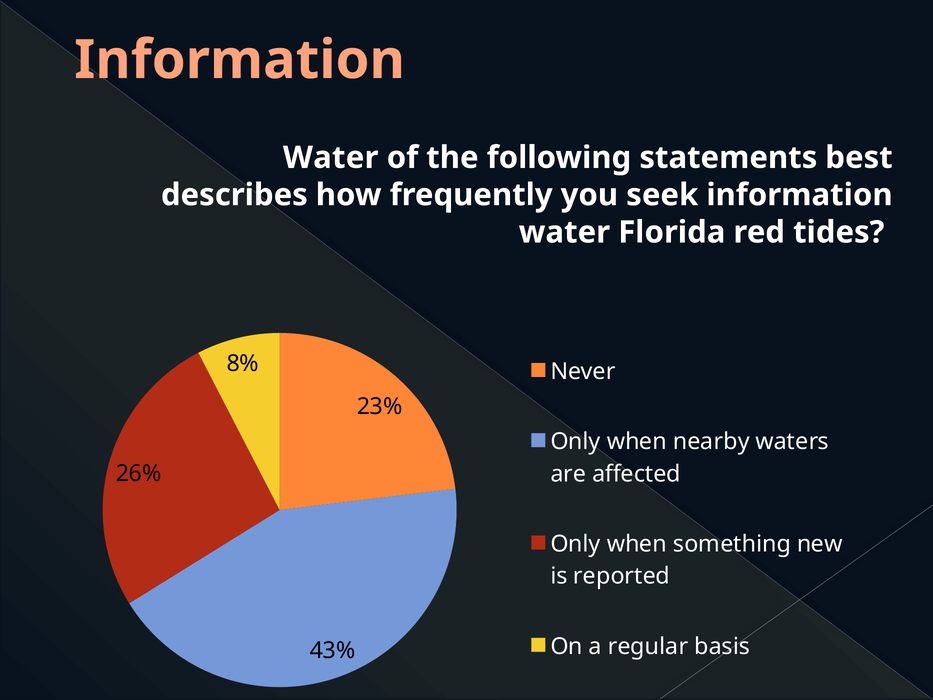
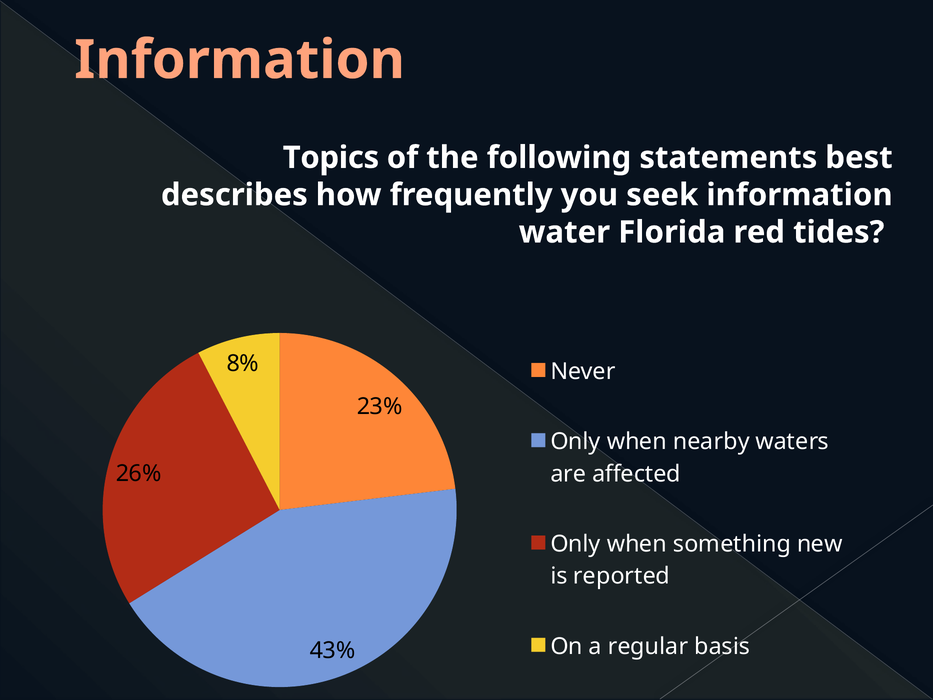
Water: Water -> Topics (331, 158)
